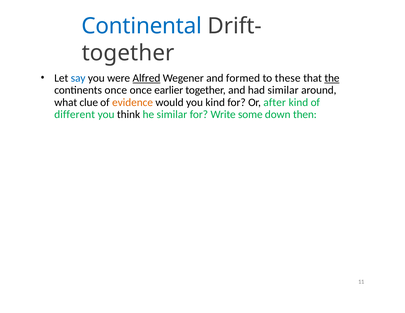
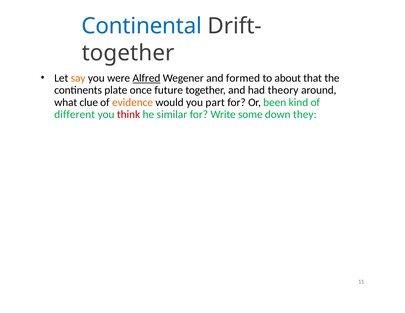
say colour: blue -> orange (78, 78)
these: these -> about (288, 78)
the underline: present -> none (332, 78)
continents once: once -> plate (116, 90)
earlier: earlier -> future (169, 90)
had similar: similar -> theory (283, 90)
you kind: kind -> part (215, 102)
after: after -> been (275, 102)
think colour: black -> red (129, 115)
then: then -> they (305, 115)
